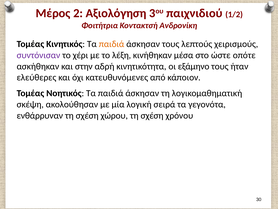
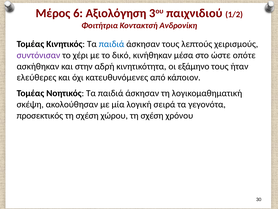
2: 2 -> 6 (78, 13)
παιδιά colour: orange -> blue (112, 44)
λέξη: λέξη -> δικό (121, 55)
ενθάρρυναν: ενθάρρυναν -> προσεκτικός (40, 115)
